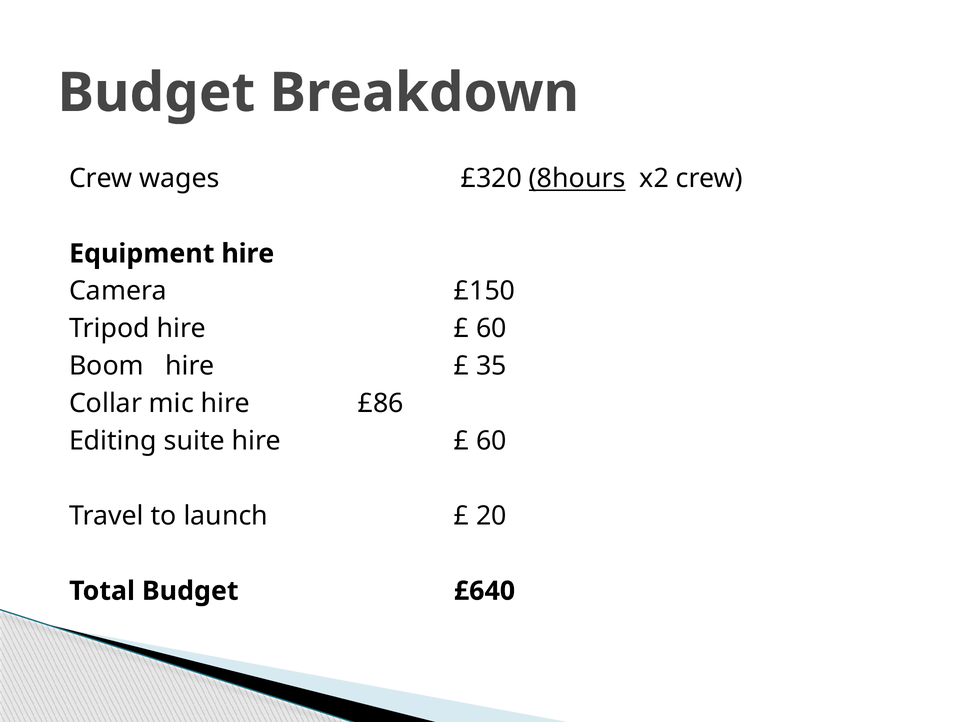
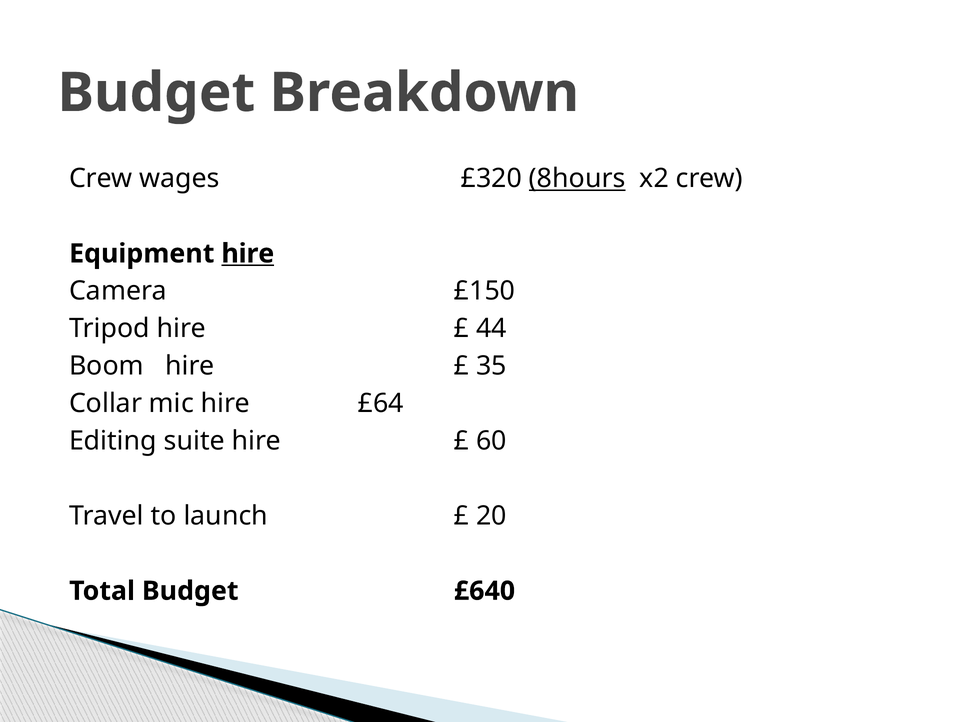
hire underline: none -> present (248, 253)
60: 60 -> 44 (491, 328)
£86: £86 -> £64 (381, 403)
